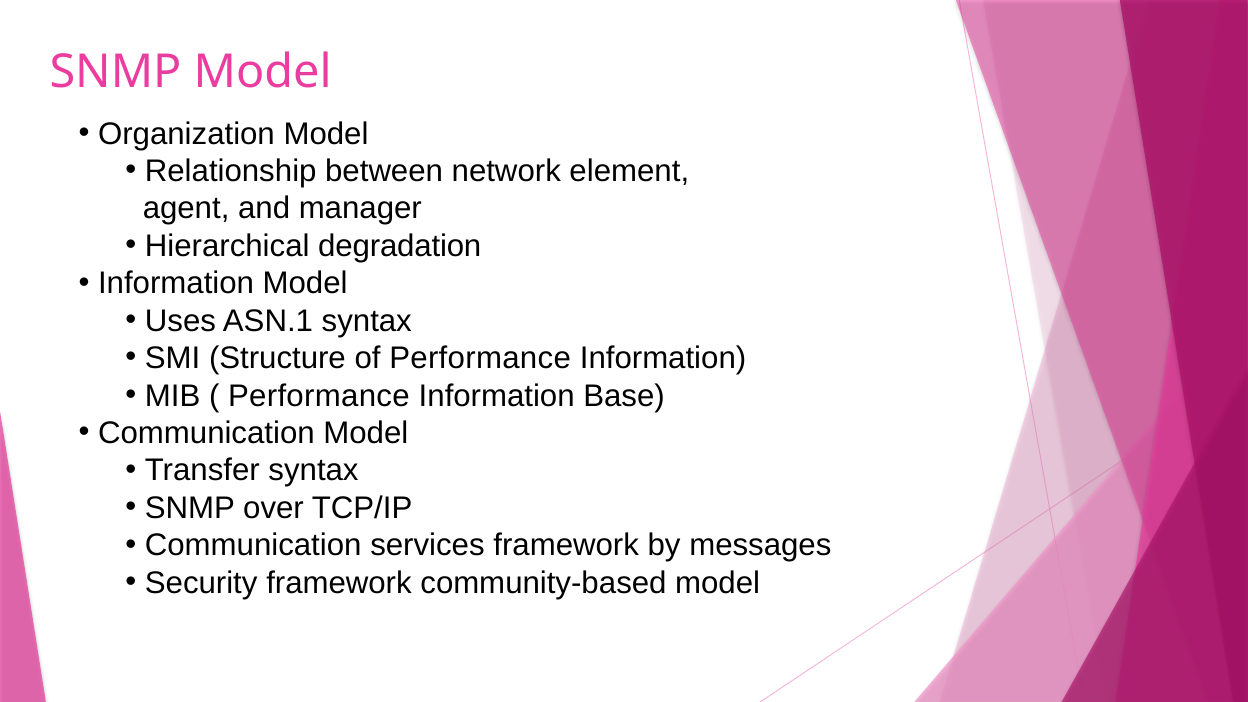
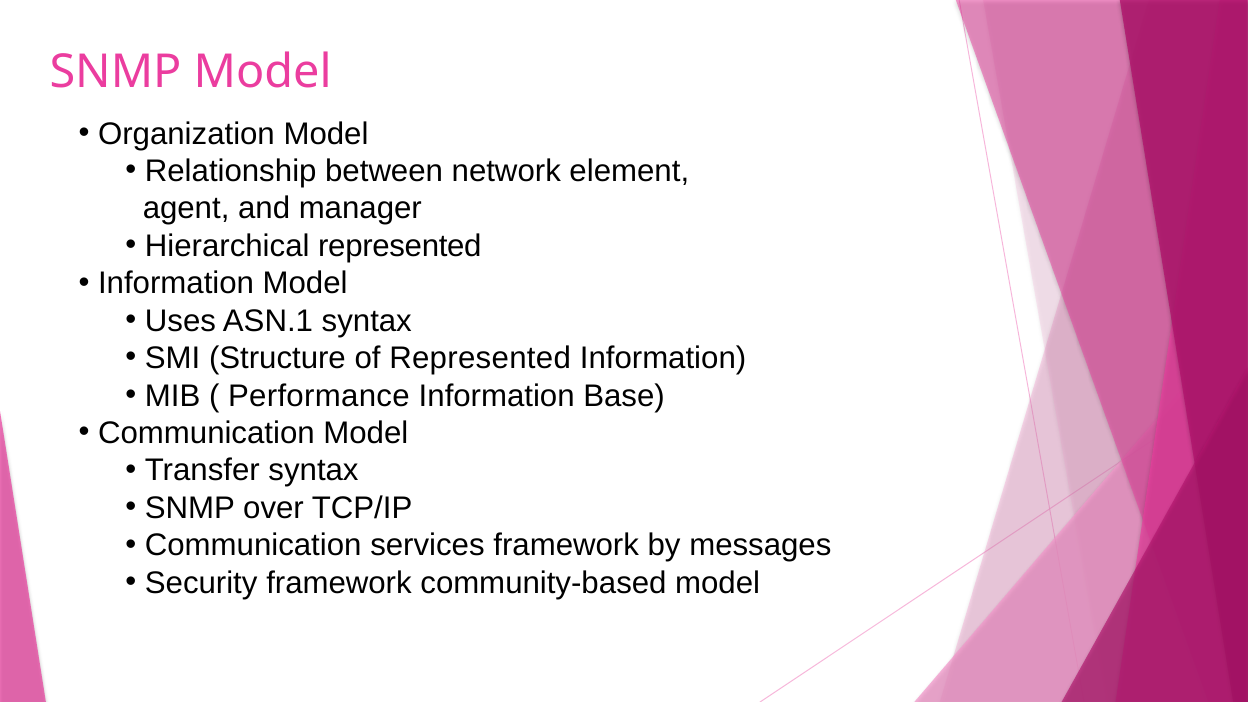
Hierarchical degradation: degradation -> represented (400, 246)
of Performance: Performance -> Represented (480, 358)
